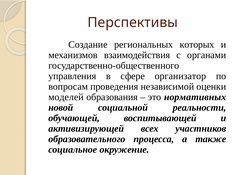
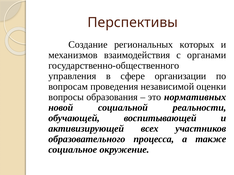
организатор: организатор -> организации (180, 76)
моделей: моделей -> вопросы (66, 97)
